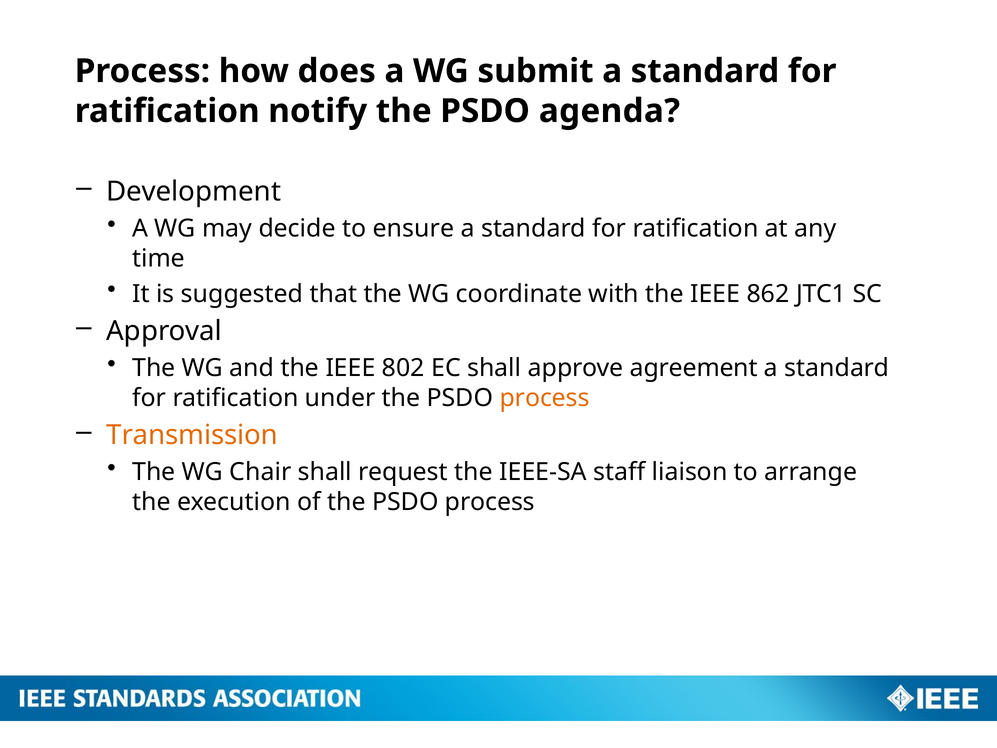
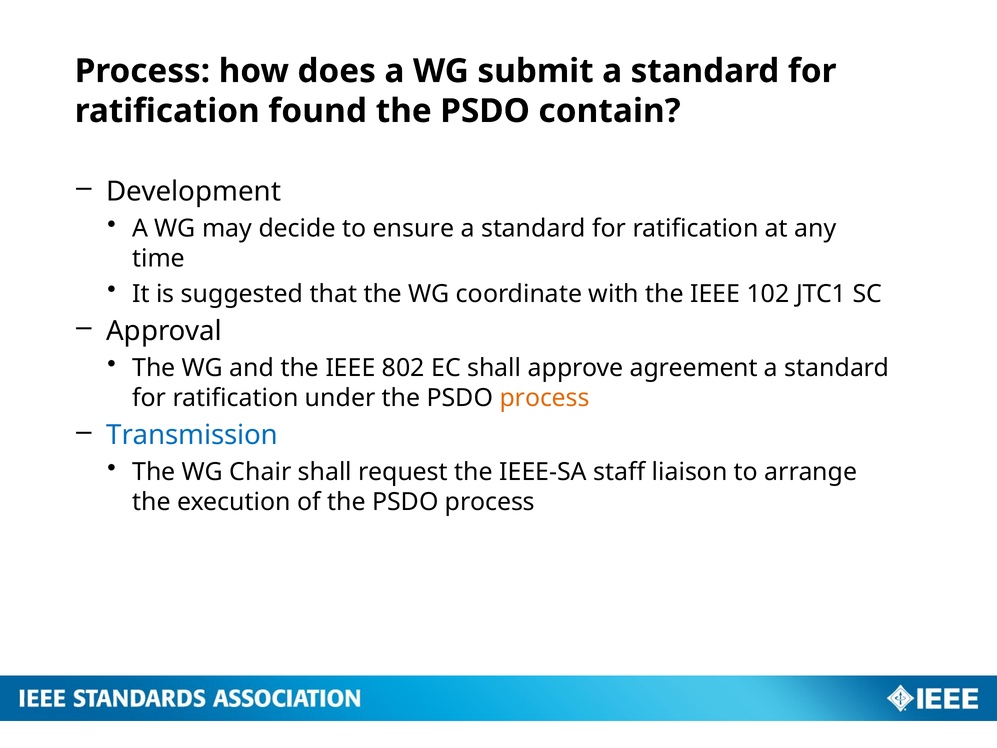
notify: notify -> found (318, 111)
agenda: agenda -> contain (610, 111)
862: 862 -> 102 (768, 294)
Transmission colour: orange -> blue (192, 435)
